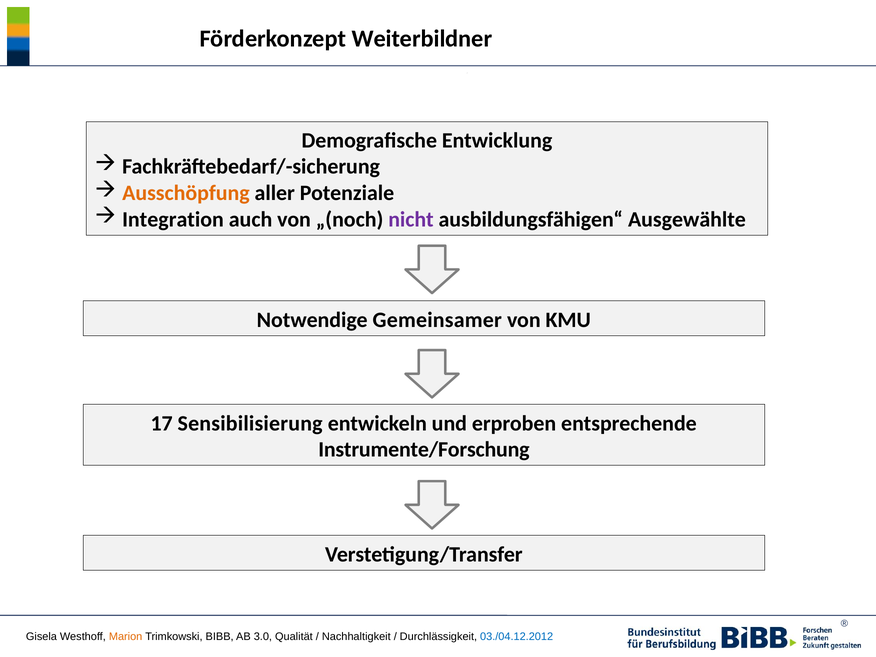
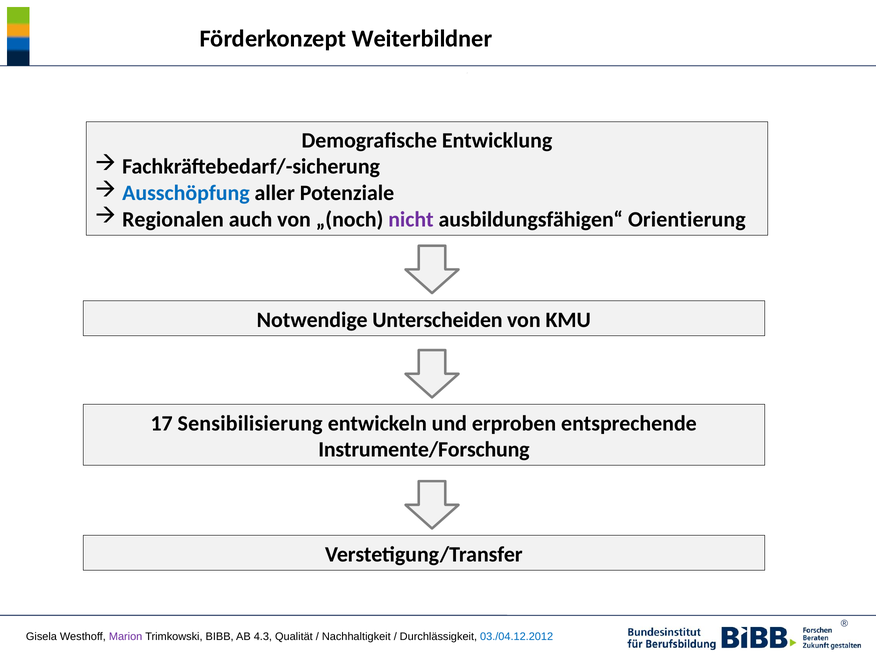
Ausschöpfung colour: orange -> blue (186, 193)
Integration: Integration -> Regionalen (173, 219)
Ausgewählte: Ausgewählte -> Orientierung (687, 219)
Gemeinsamer: Gemeinsamer -> Unterscheiden (437, 320)
Marion colour: orange -> purple (126, 637)
3.0: 3.0 -> 4.3 (263, 637)
